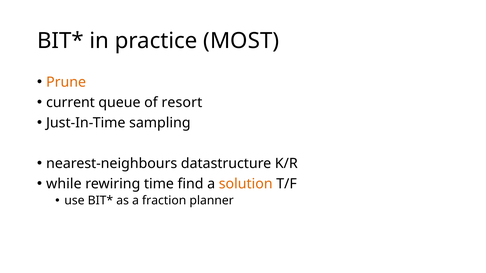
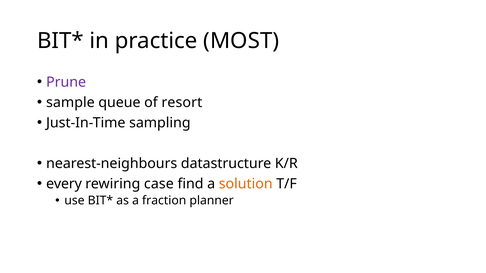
Prune colour: orange -> purple (66, 82)
current: current -> sample (70, 103)
while: while -> every (64, 184)
time: time -> case (159, 184)
